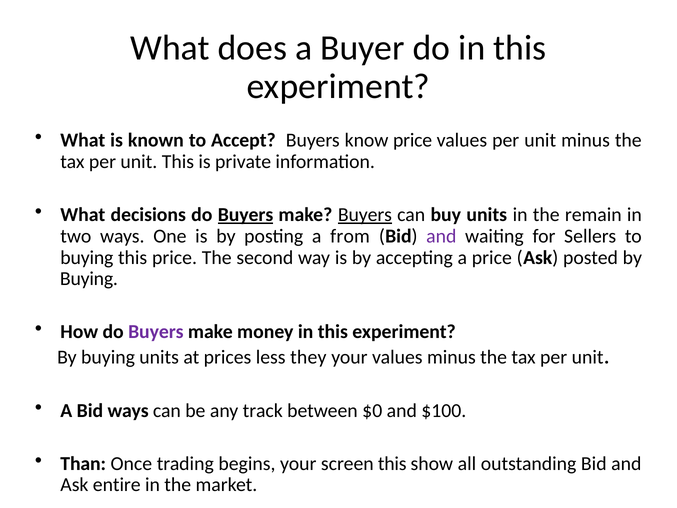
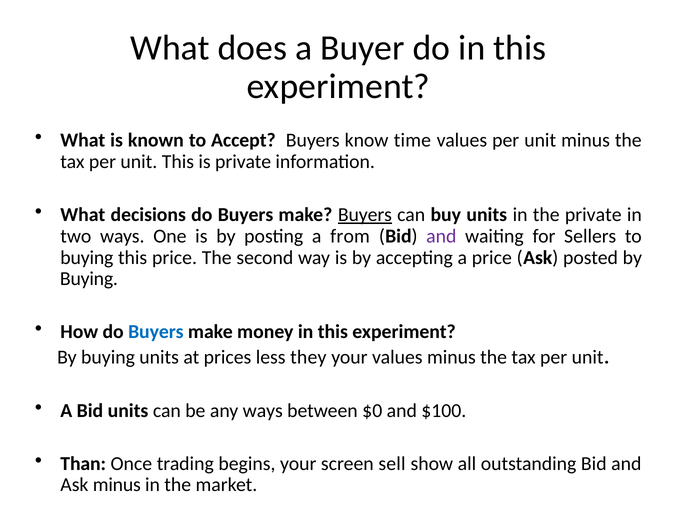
know price: price -> time (412, 140)
Buyers underline: present -> none (246, 215)
the remain: remain -> private (593, 215)
Buyers colour: purple -> blue (156, 332)
Bid ways: ways -> units (128, 410)
any track: track -> ways (263, 410)
screen this: this -> sell (392, 463)
Ask entire: entire -> minus (117, 485)
